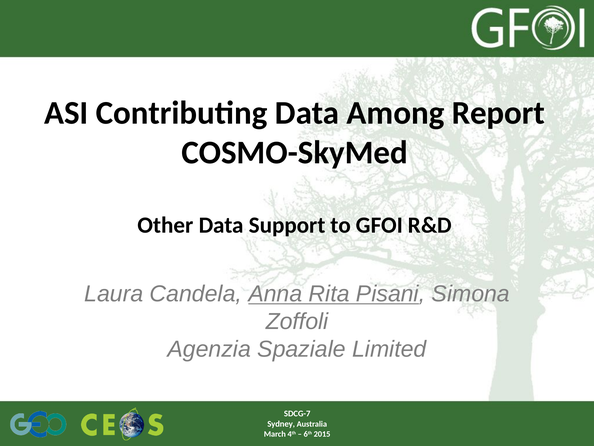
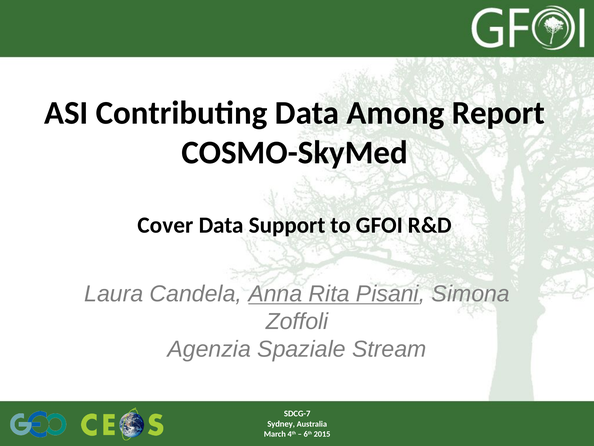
Other: Other -> Cover (165, 225)
Limited: Limited -> Stream (389, 349)
